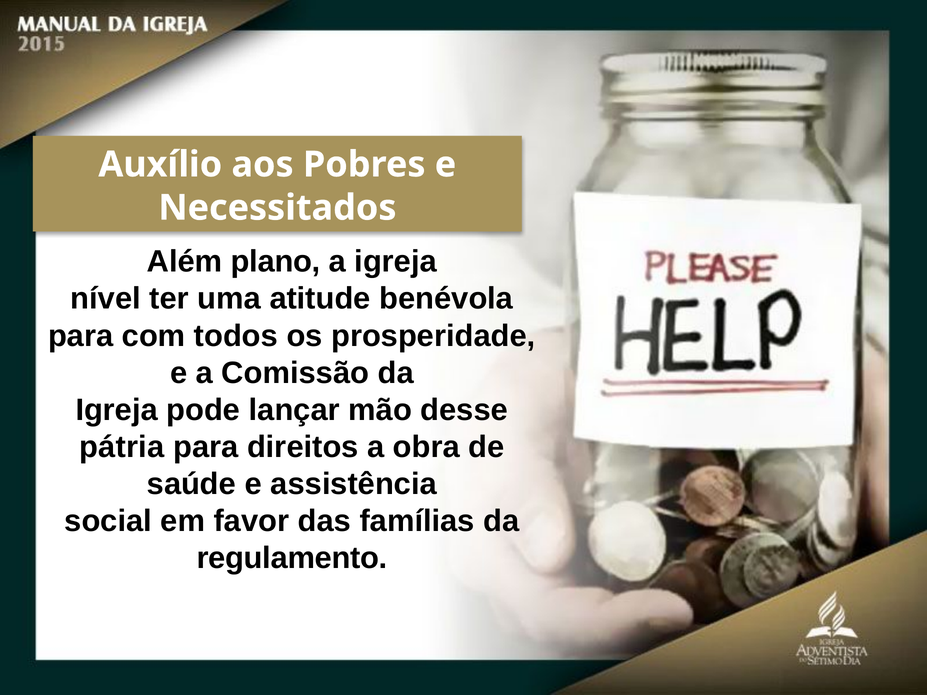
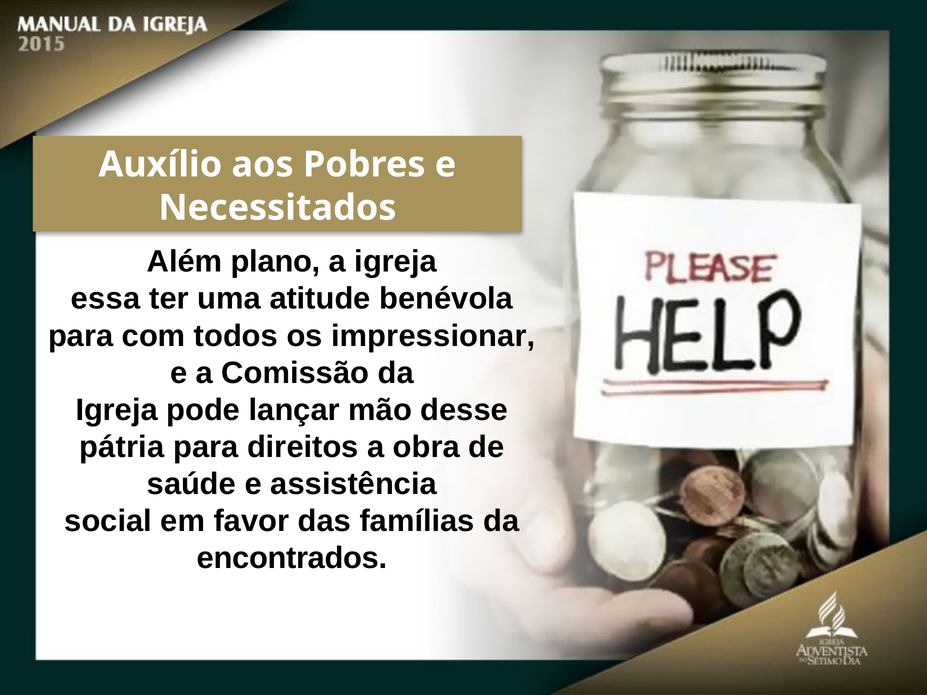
nível: nível -> essa (105, 299)
prosperidade: prosperidade -> impressionar (433, 336)
regulamento: regulamento -> encontrados (292, 558)
